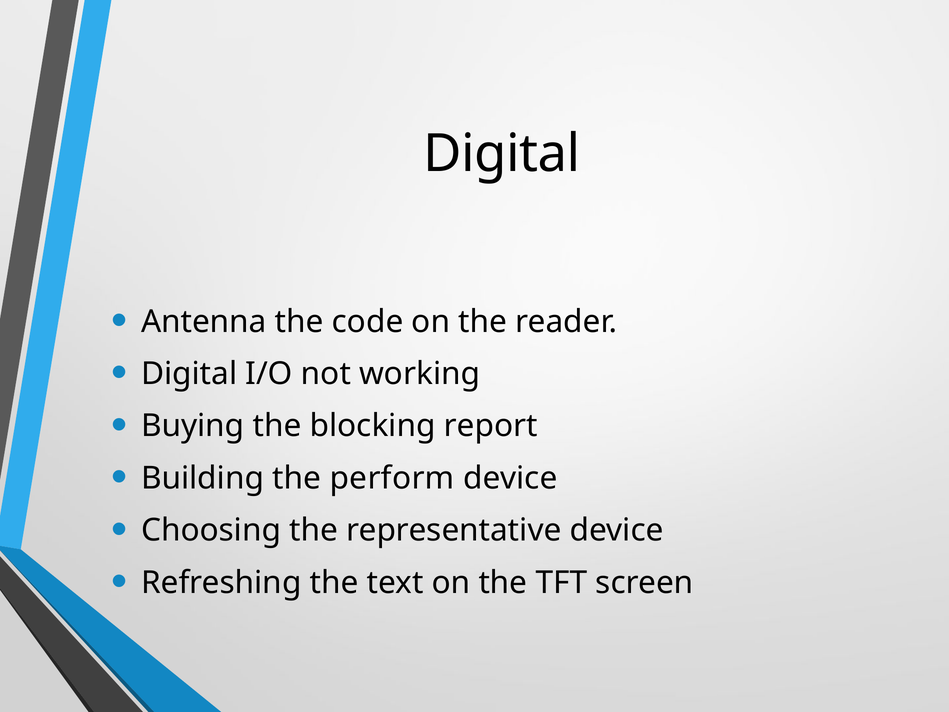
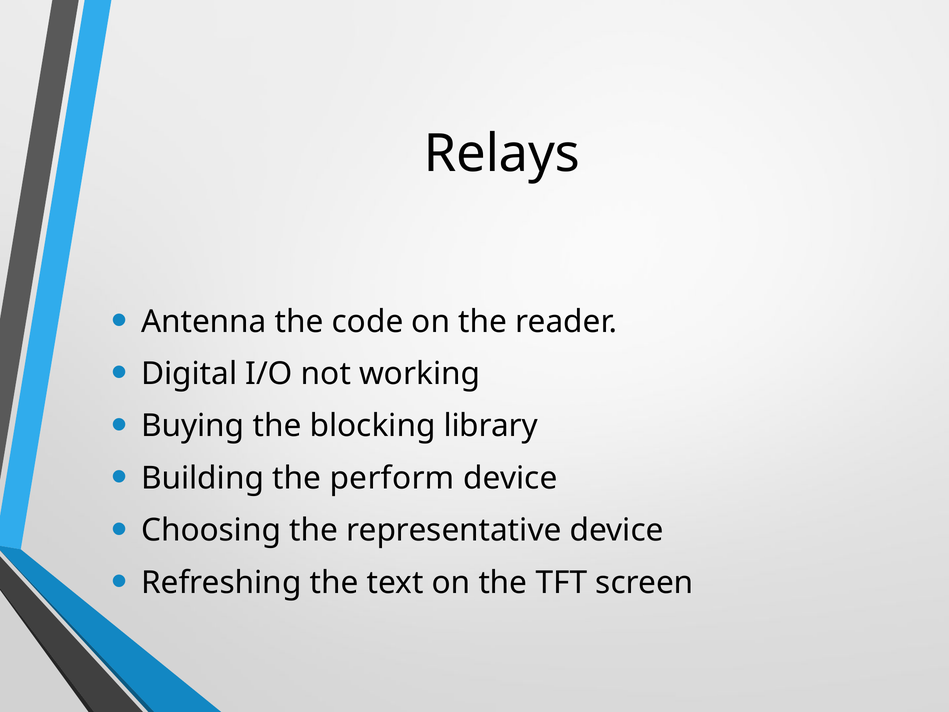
Digital: Digital -> Relays (502, 154)
report: report -> library (491, 426)
